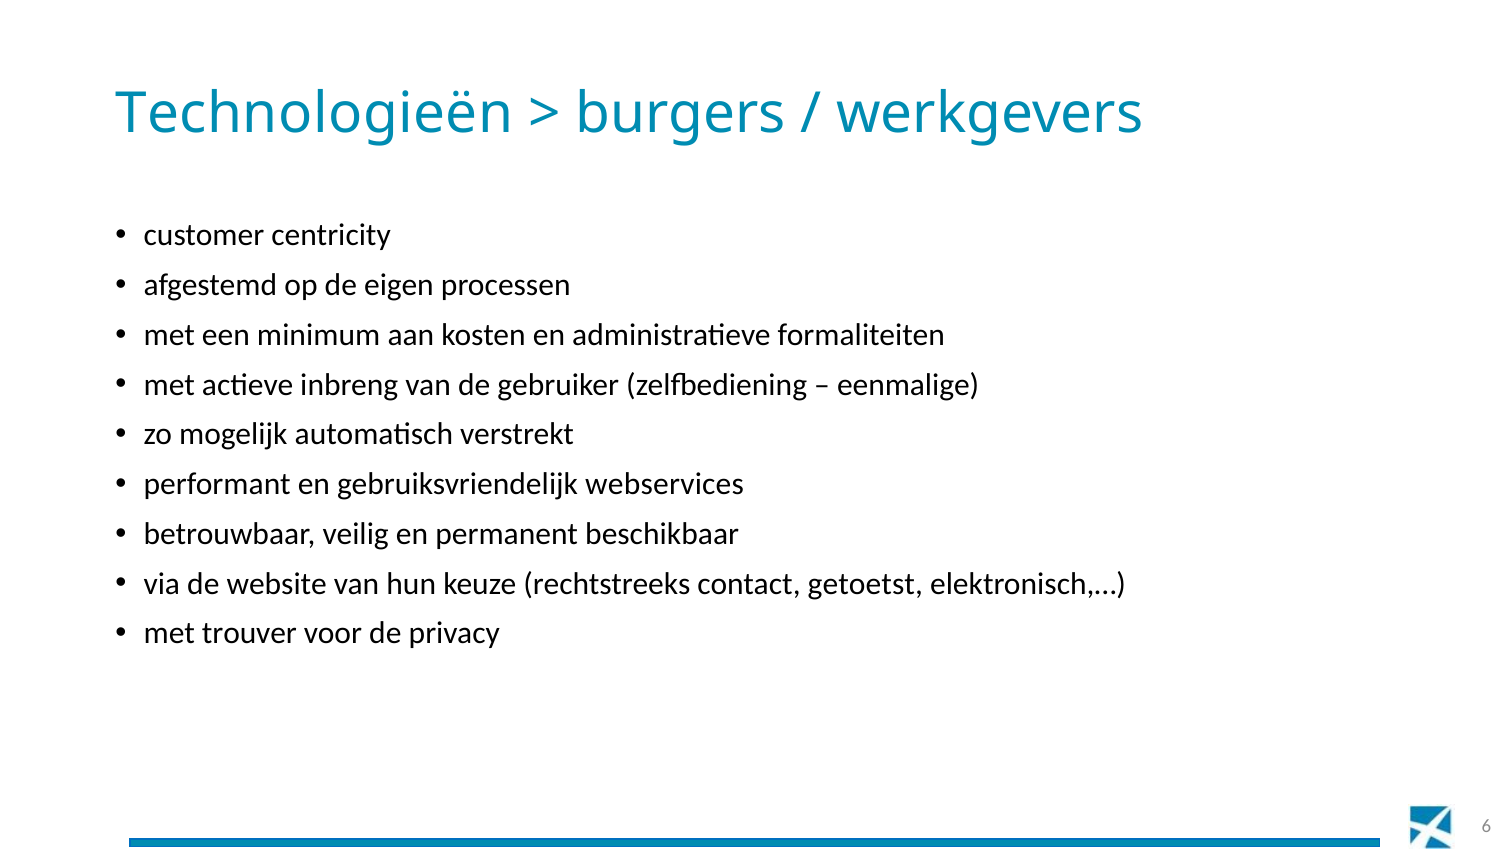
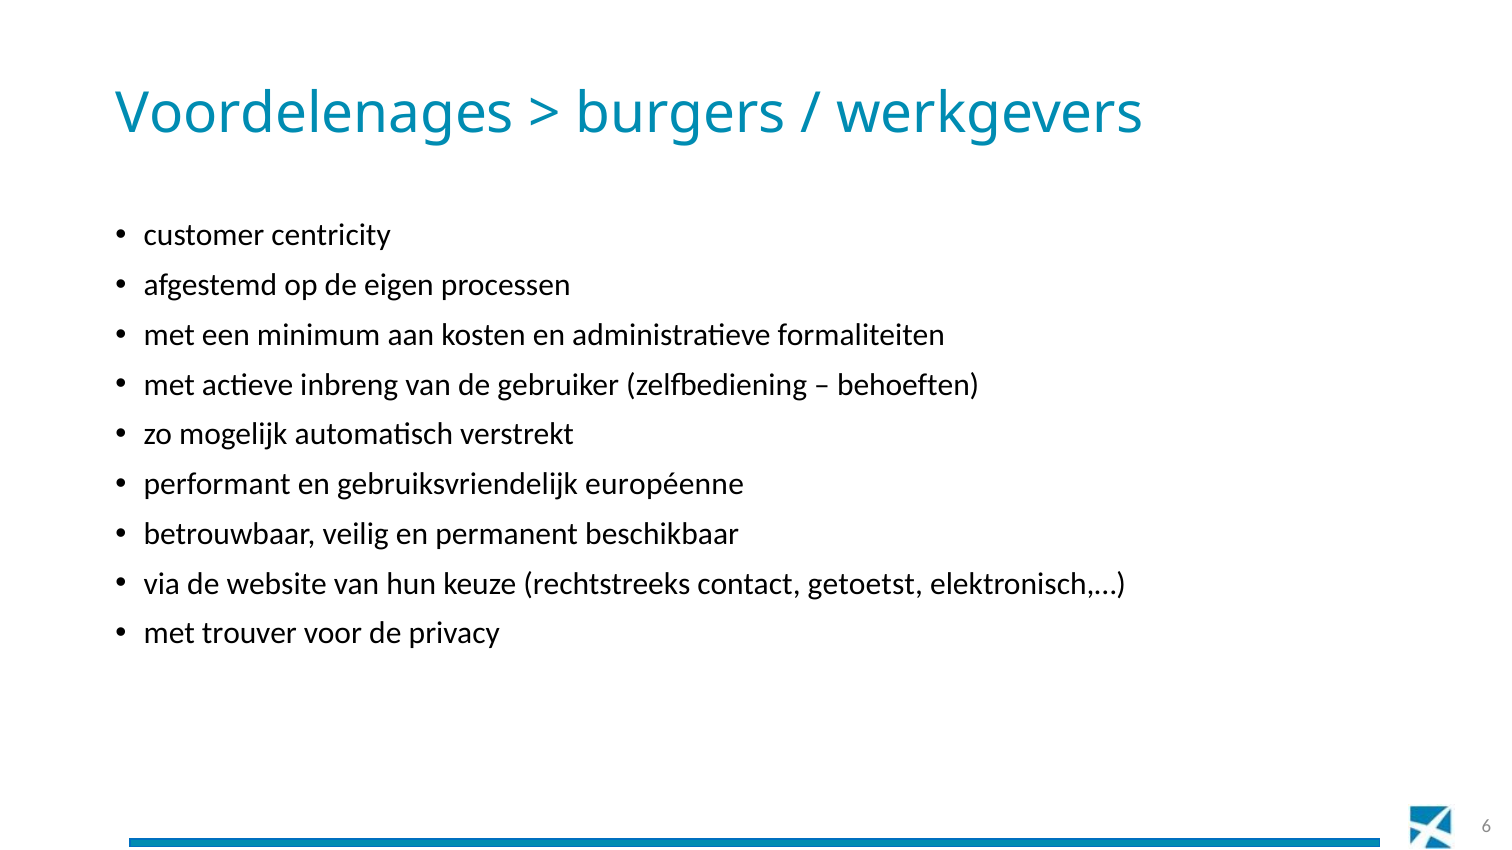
Technologieën: Technologieën -> Voordelenages (315, 114)
eenmalige: eenmalige -> behoeften (908, 385)
webservices: webservices -> européenne (665, 484)
